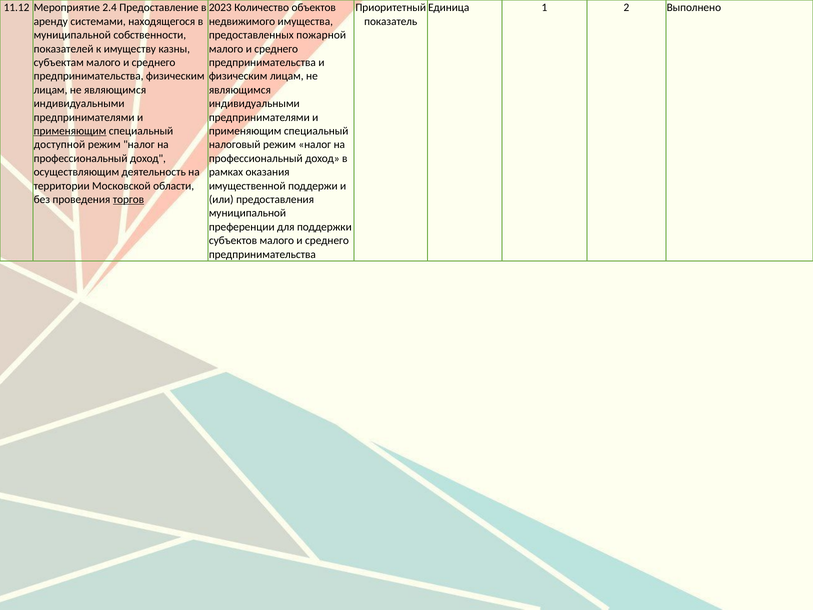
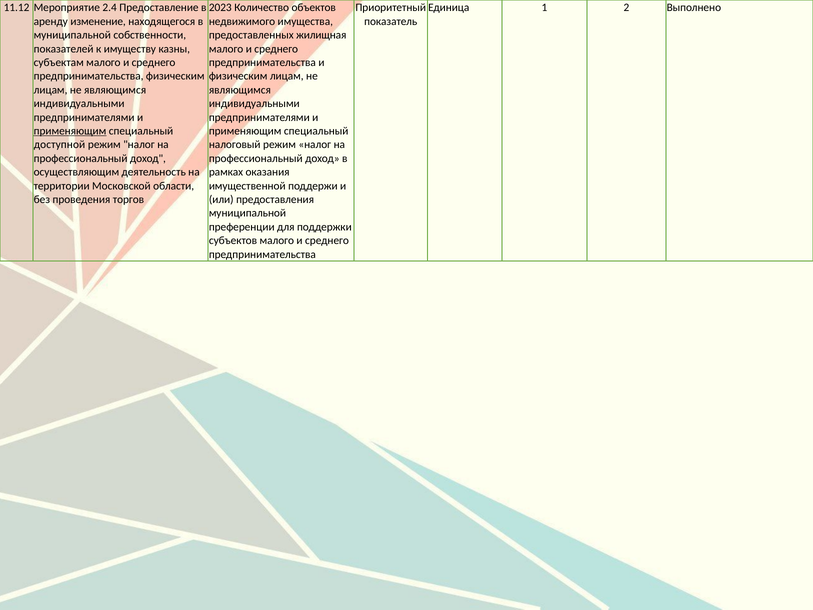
системами: системами -> изменение (98, 21)
пожарной: пожарной -> жилищная (321, 35)
торгов underline: present -> none (128, 199)
